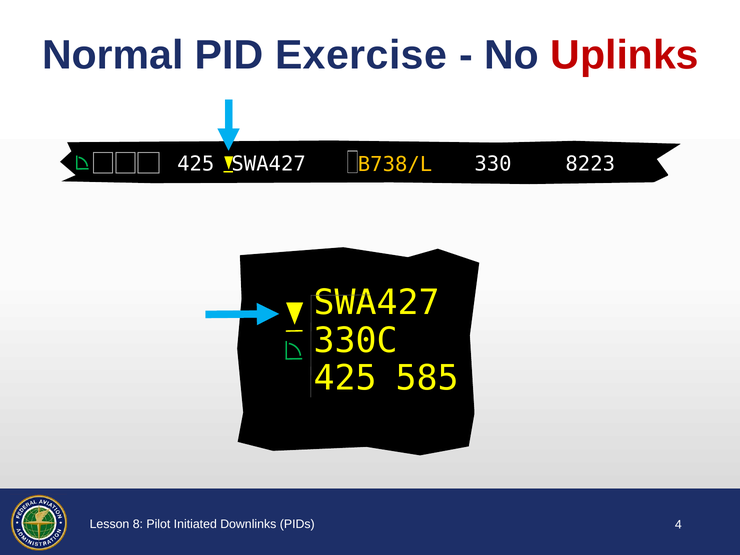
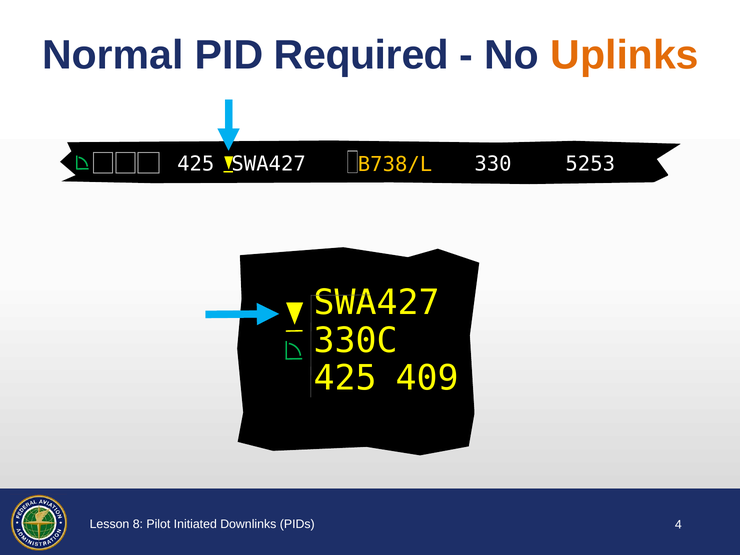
Exercise: Exercise -> Required (362, 55)
Uplinks colour: red -> orange (625, 55)
8223: 8223 -> 5253 (590, 164)
585: 585 -> 409 (427, 378)
